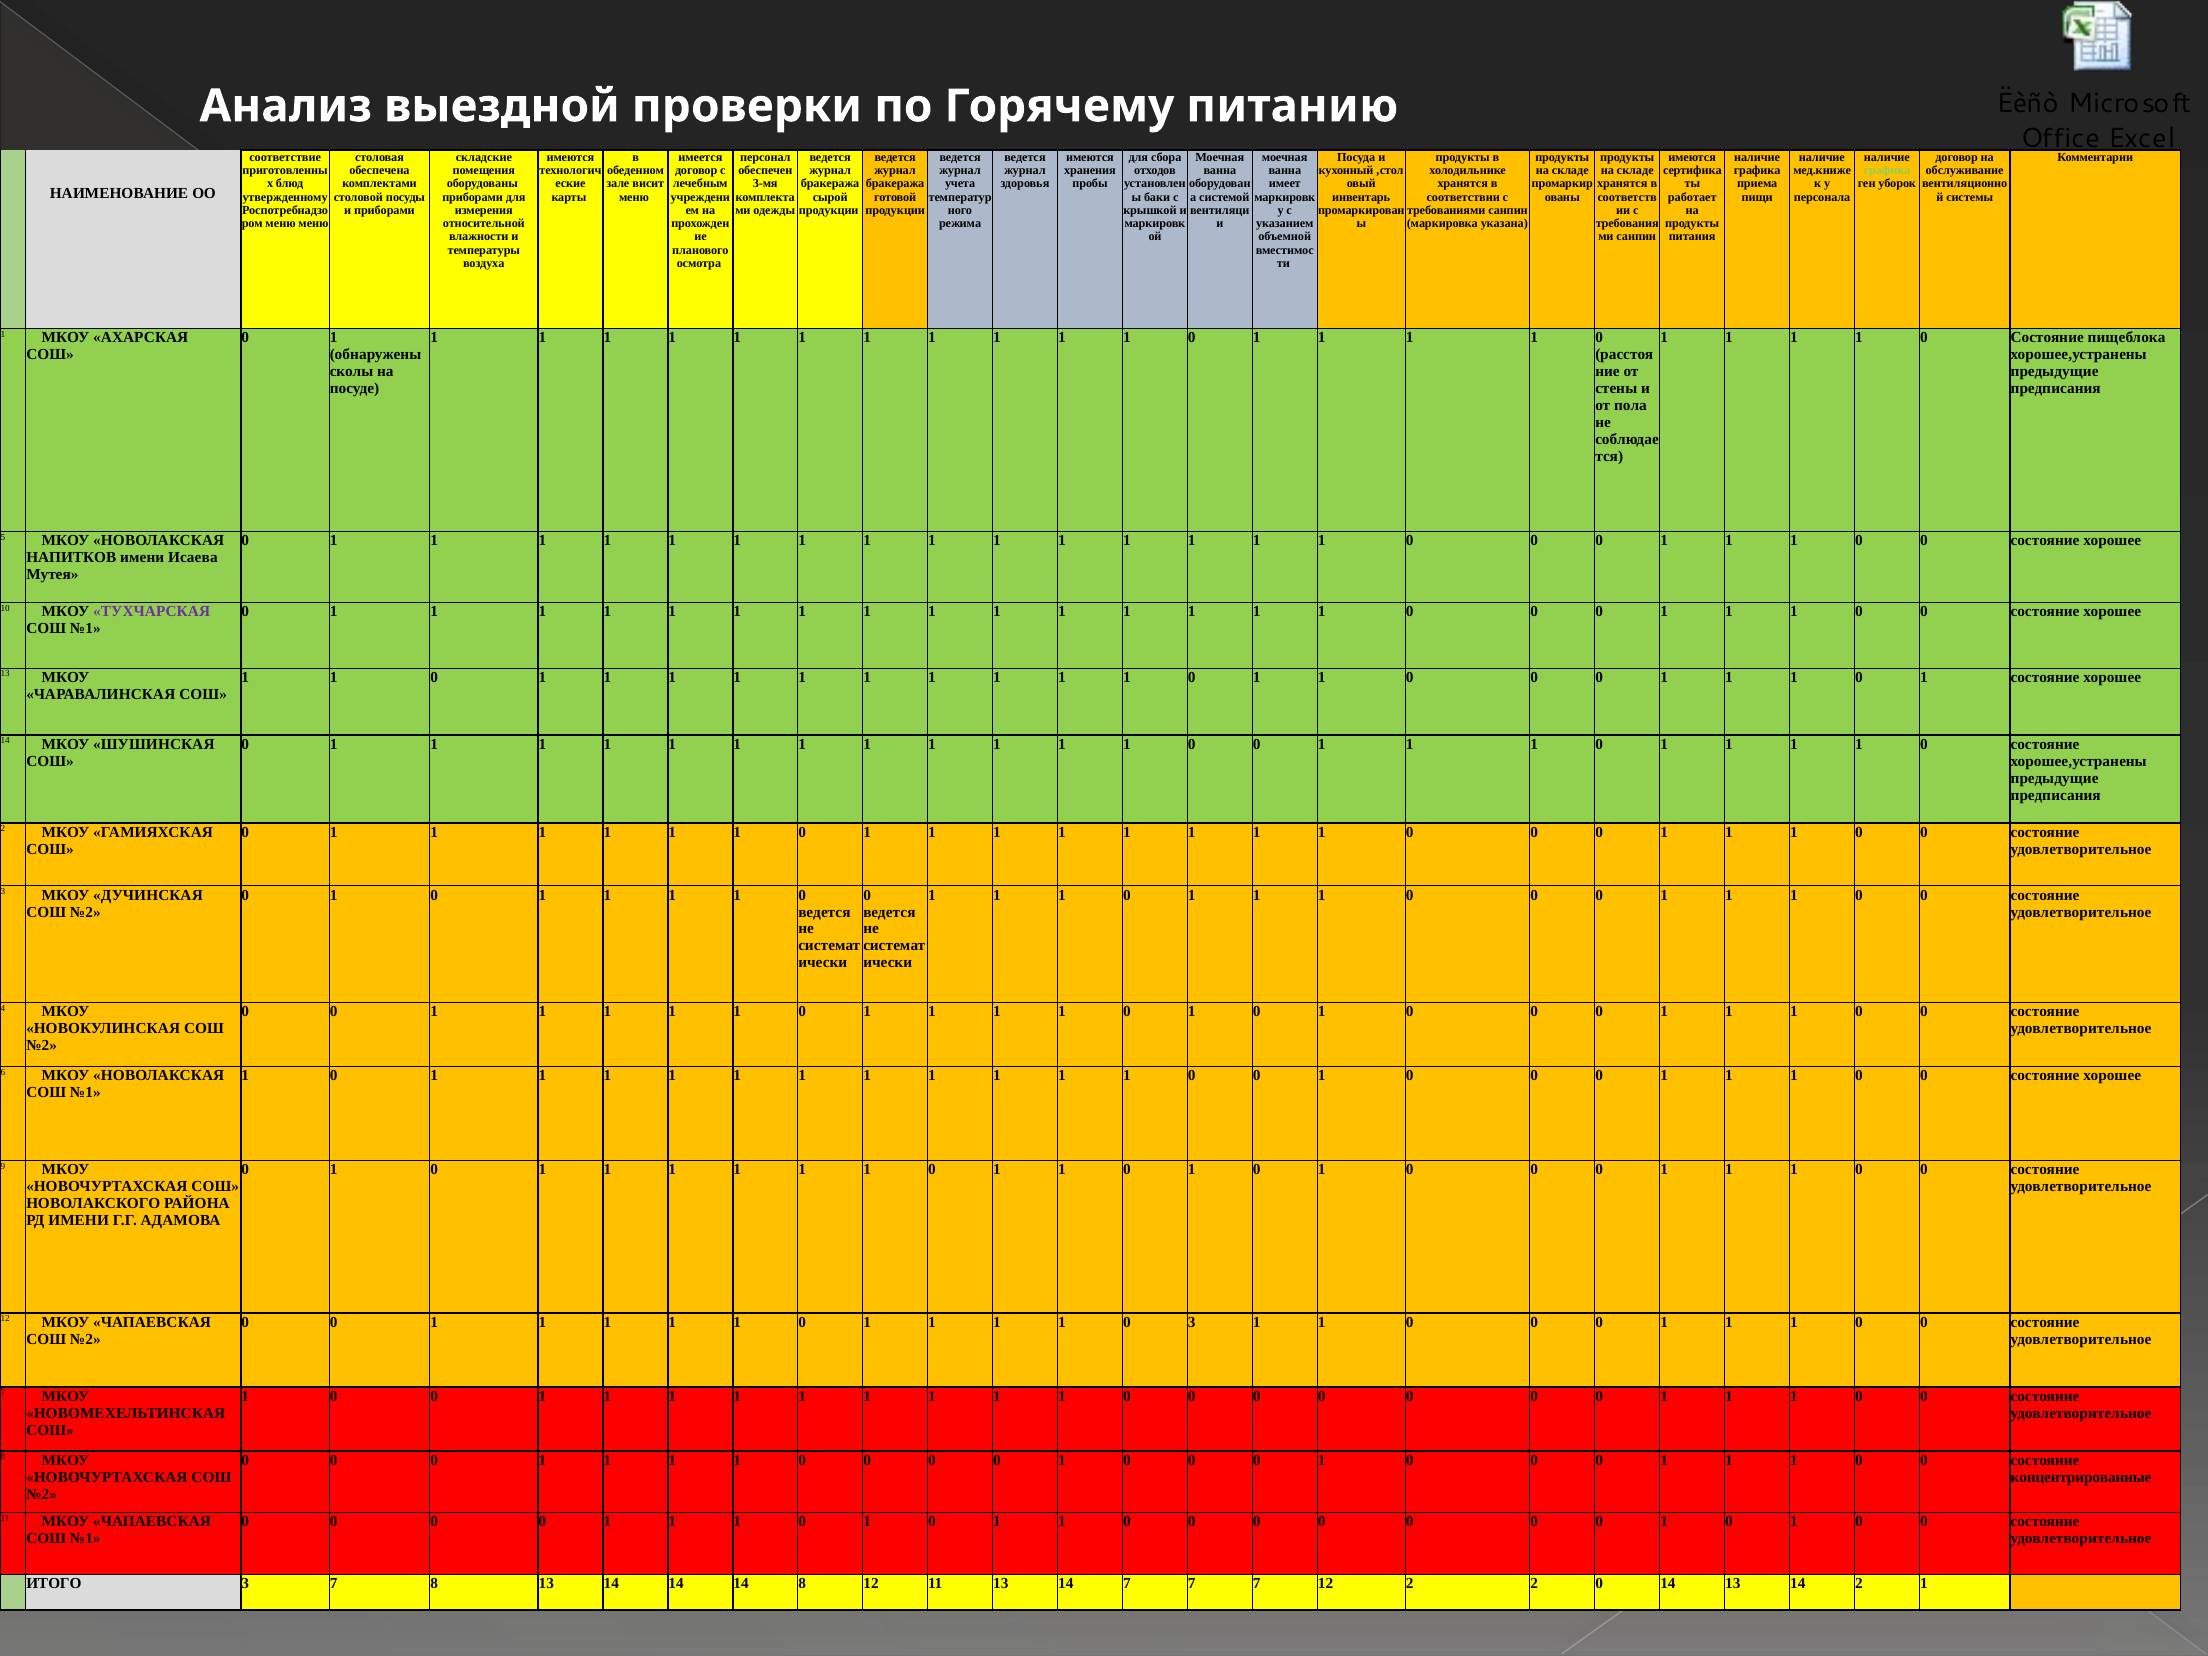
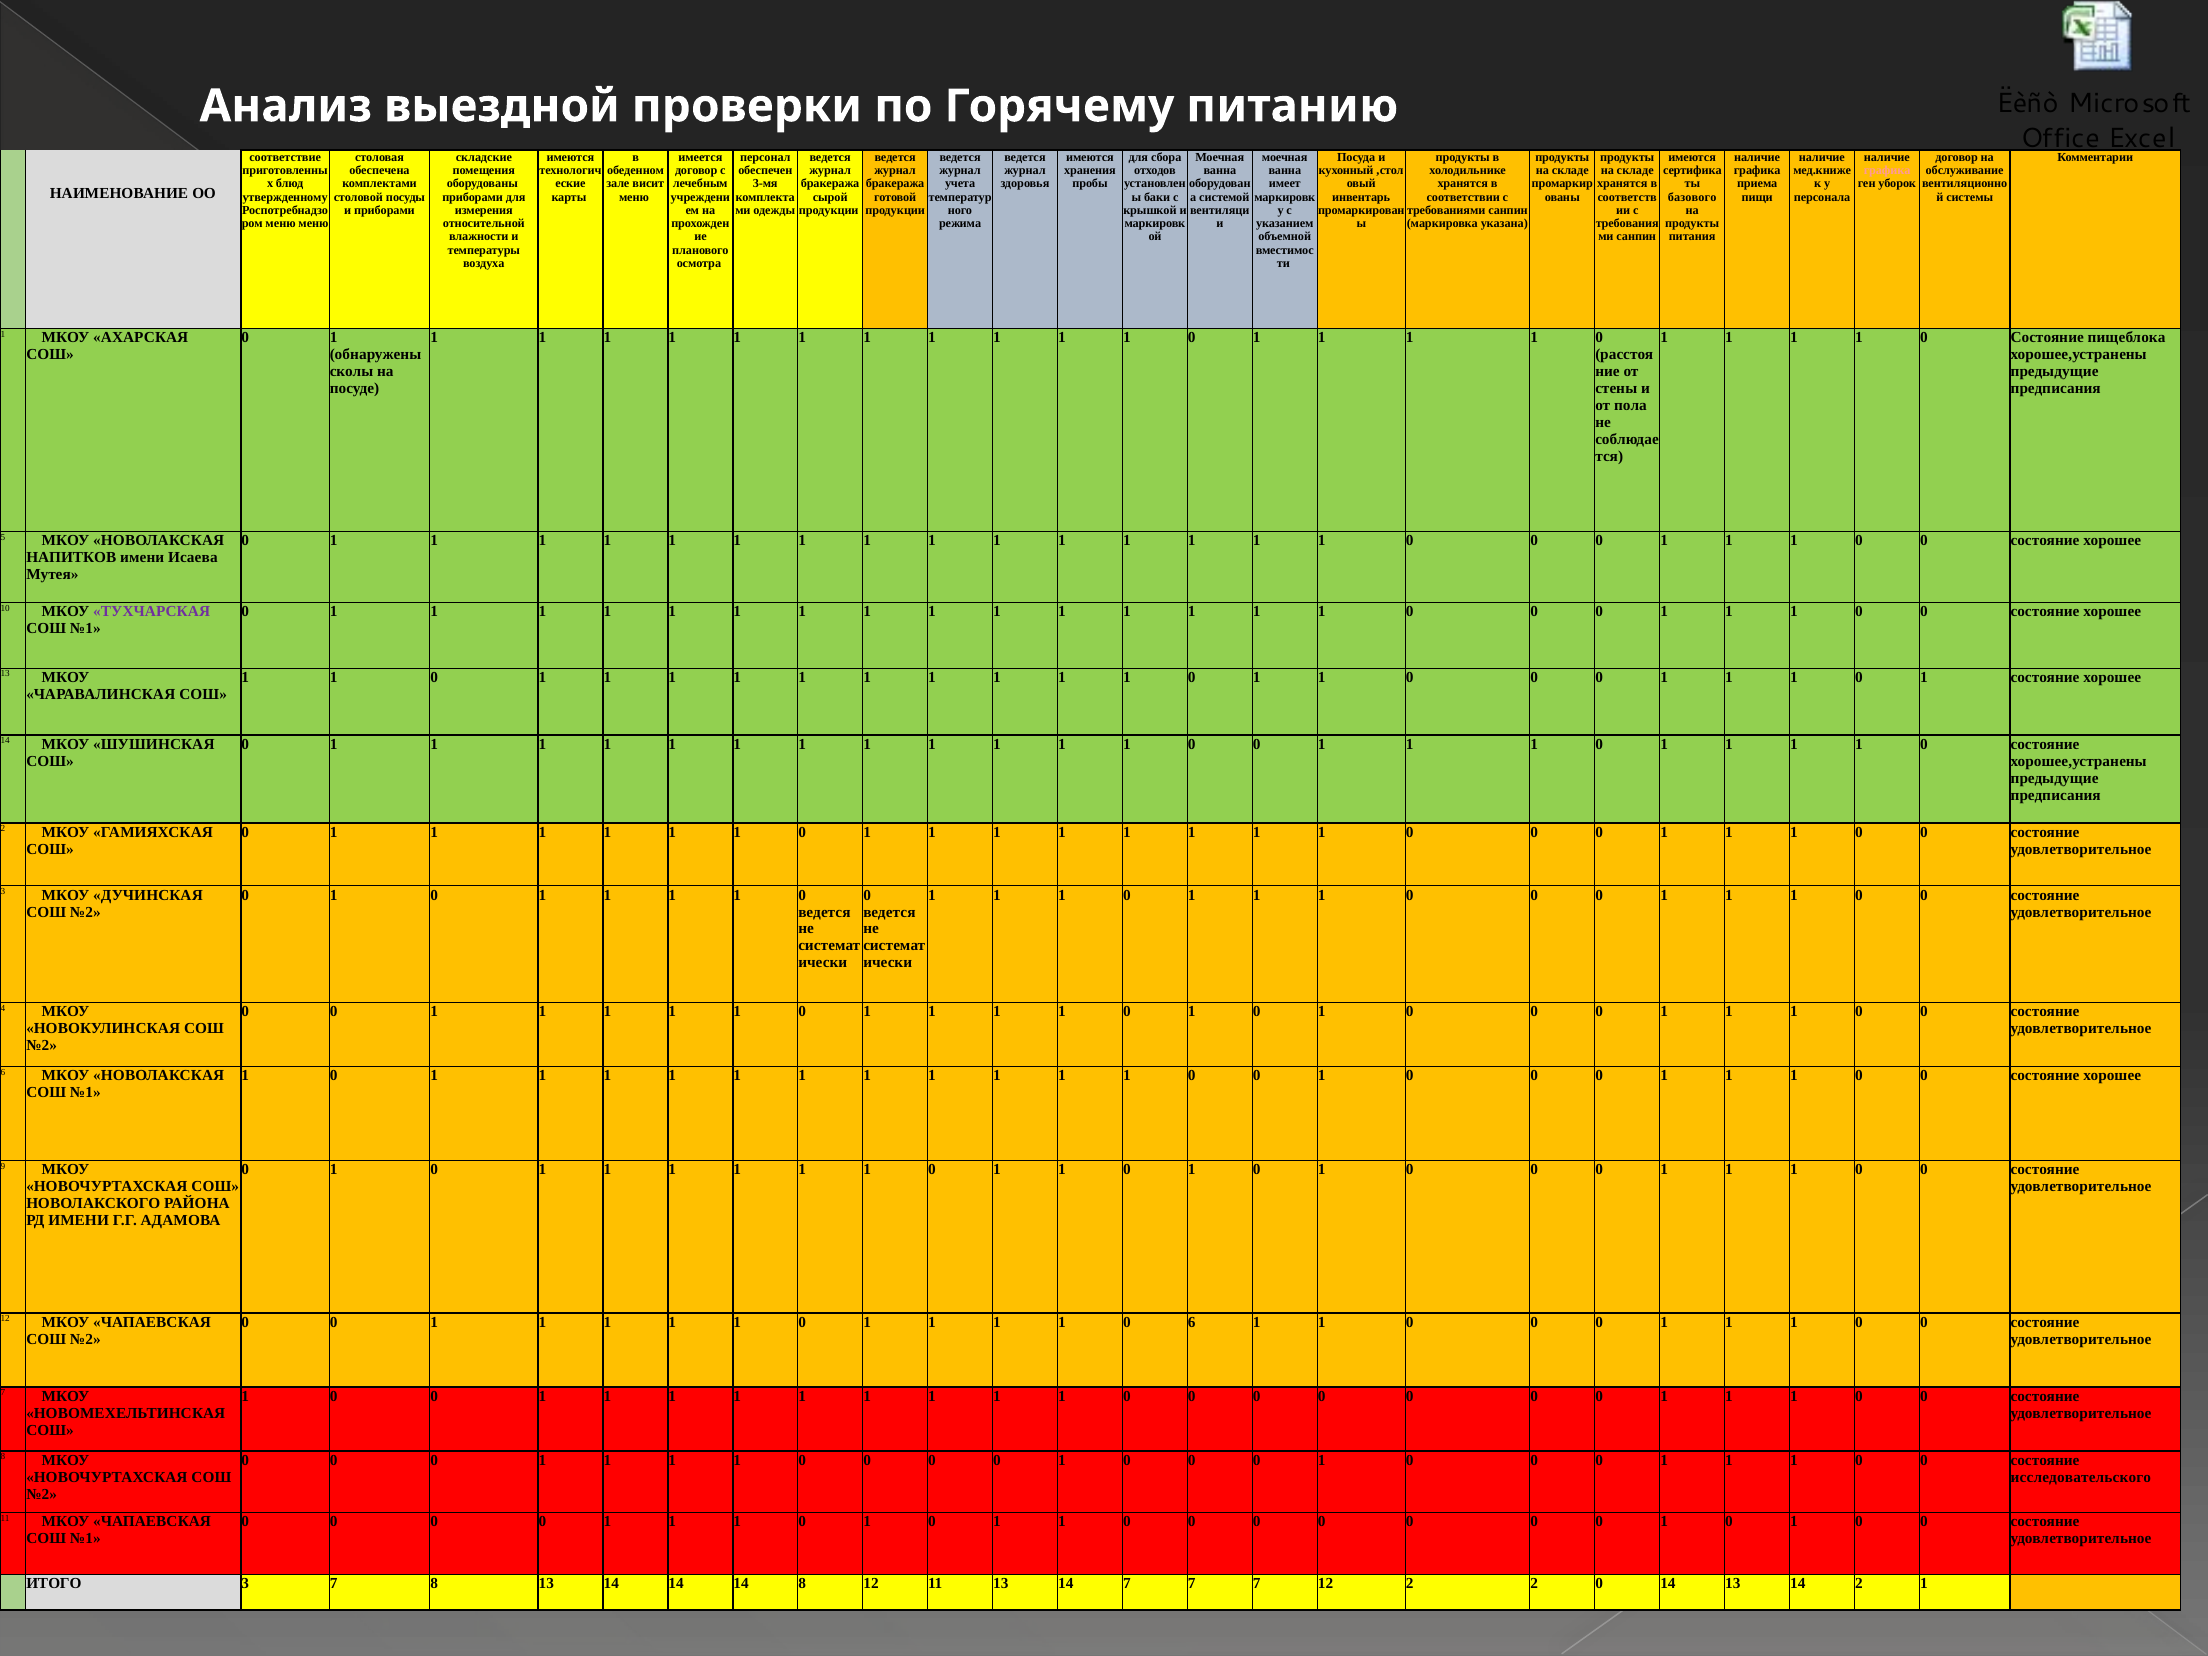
графика colour: light green -> pink (1887, 170)
работает: работает -> базового (1692, 197)
0 3: 3 -> 6 (1192, 1322)
концентрированные: концентрированные -> исследовательского (2081, 1477)
